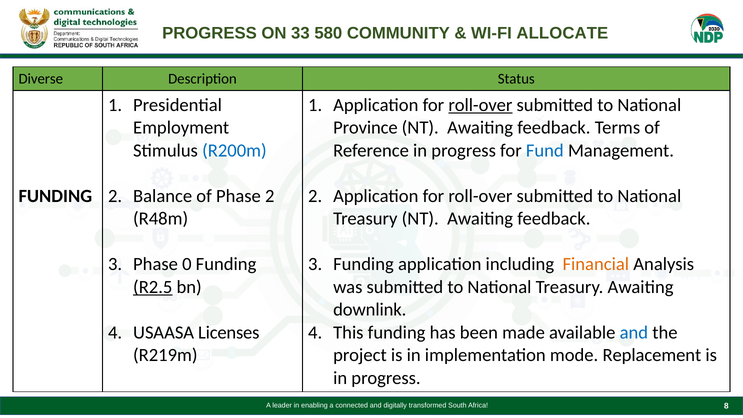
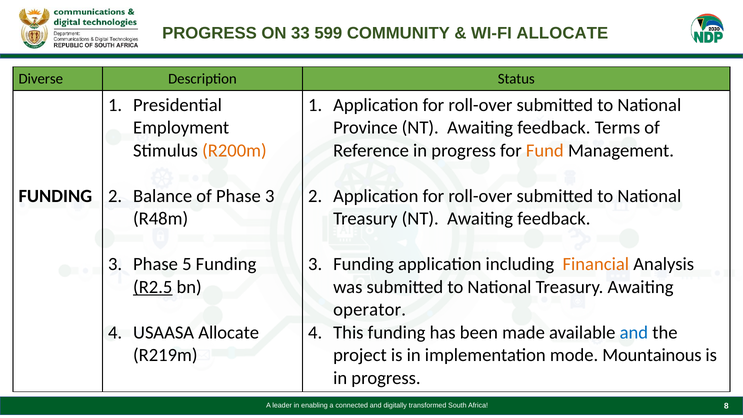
580: 580 -> 599 (328, 33)
roll-over underline: present -> none (480, 105)
R200m colour: blue -> orange (234, 150)
Fund colour: blue -> orange (545, 150)
Phase 2: 2 -> 3 (270, 196)
0: 0 -> 5 (187, 264)
downlink: downlink -> operator (370, 310)
USAASA Licenses: Licenses -> Allocate (229, 332)
Replacement: Replacement -> Mountainous (652, 355)
